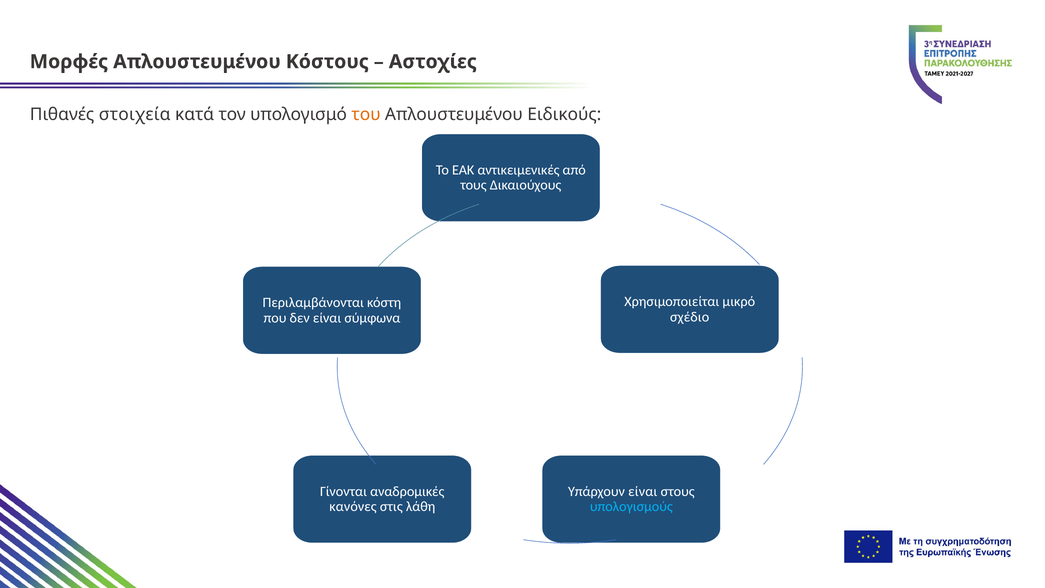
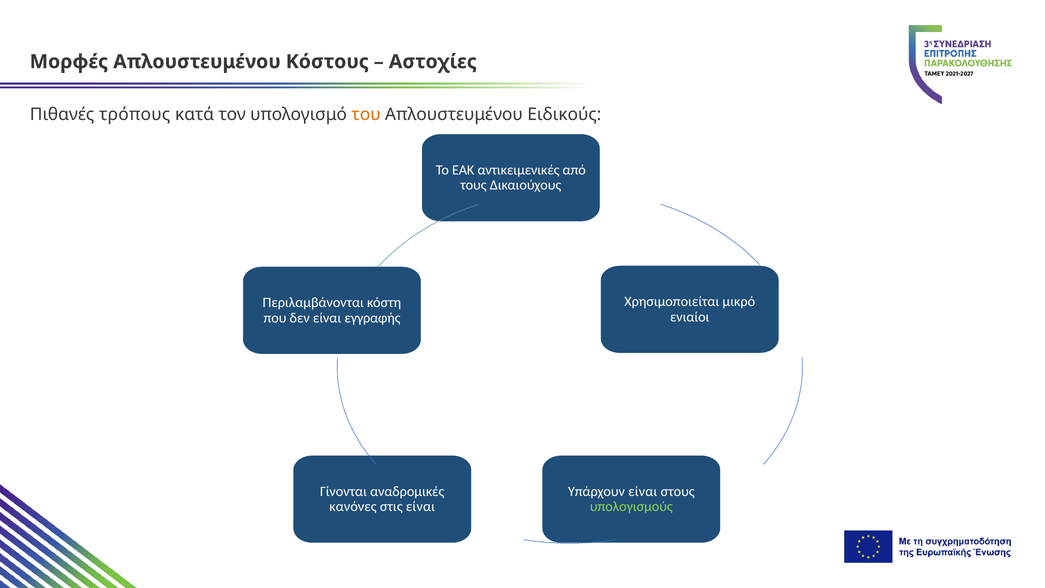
στοιχεία: στοιχεία -> τρόπους (135, 114)
σχέδιο: σχέδιο -> ενιαίοι (690, 317)
σύμφωνα: σύμφωνα -> εγγραφής (372, 318)
στις λάθη: λάθη -> είναι (420, 507)
υπολογισμούς colour: light blue -> light green (631, 507)
